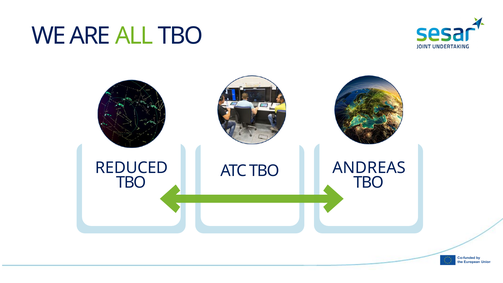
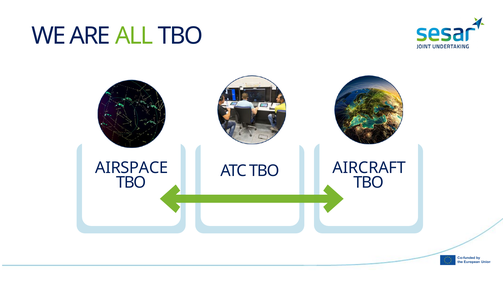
REDUCED: REDUCED -> AIRSPACE (132, 168)
ANDREAS: ANDREAS -> AIRCRAFT (369, 168)
